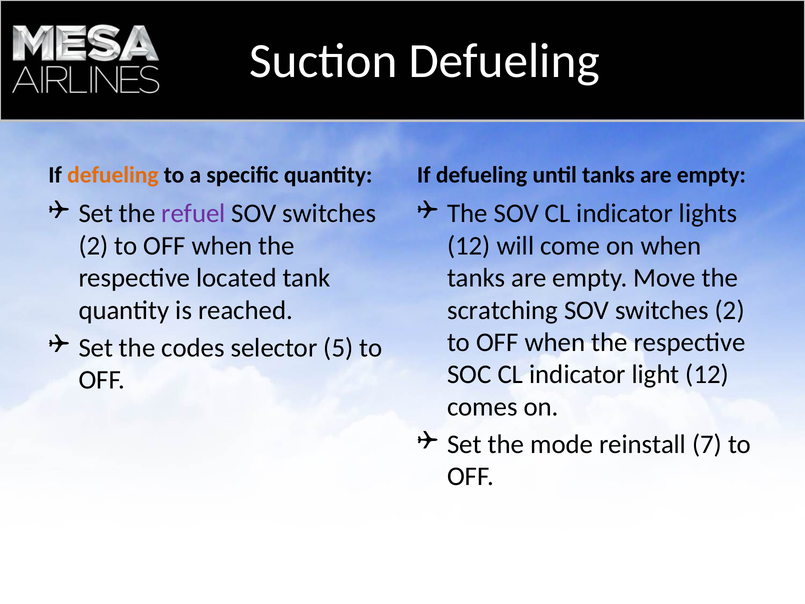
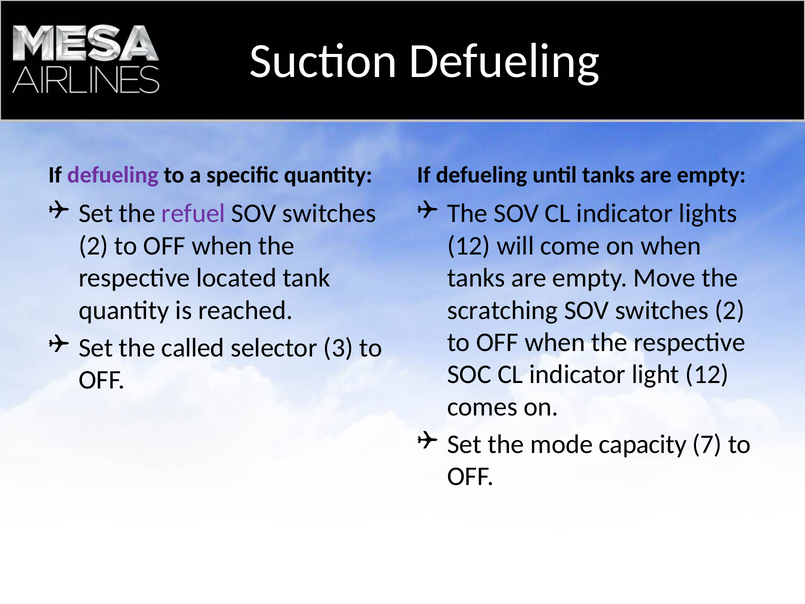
defueling colour: orange -> purple (113, 175)
codes: codes -> called (193, 348)
5: 5 -> 3 (338, 348)
reinstall: reinstall -> capacity (643, 444)
